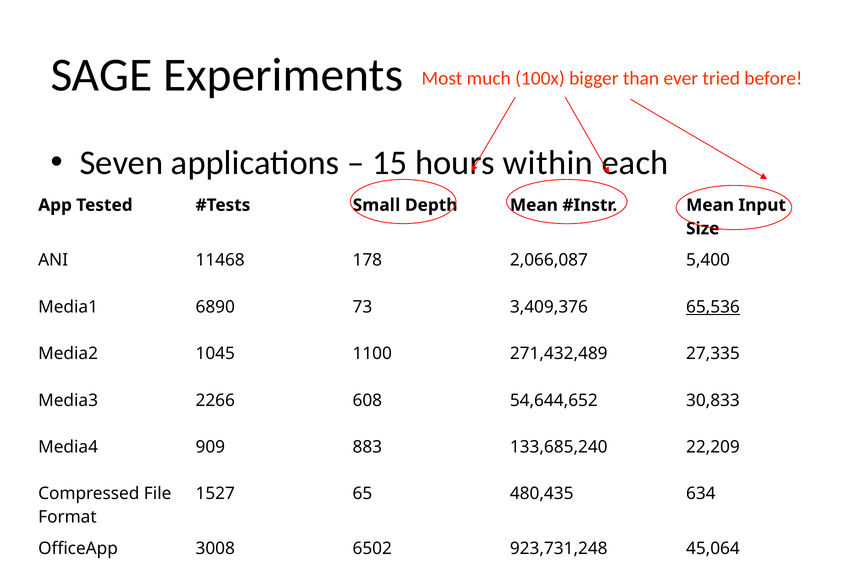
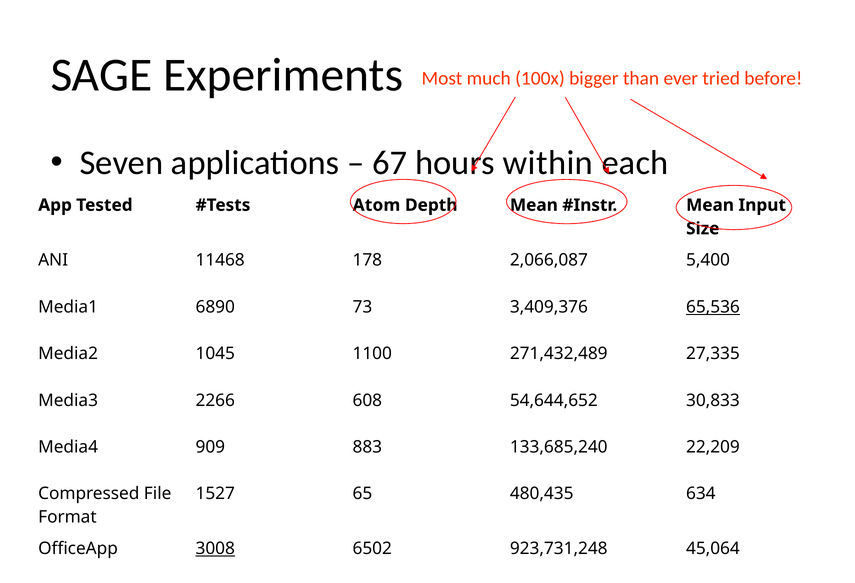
15: 15 -> 67 (390, 163)
Small: Small -> Atom (376, 205)
3008 underline: none -> present (215, 548)
